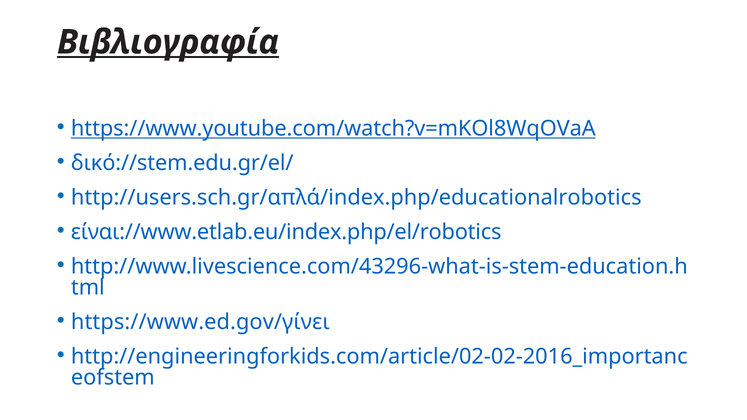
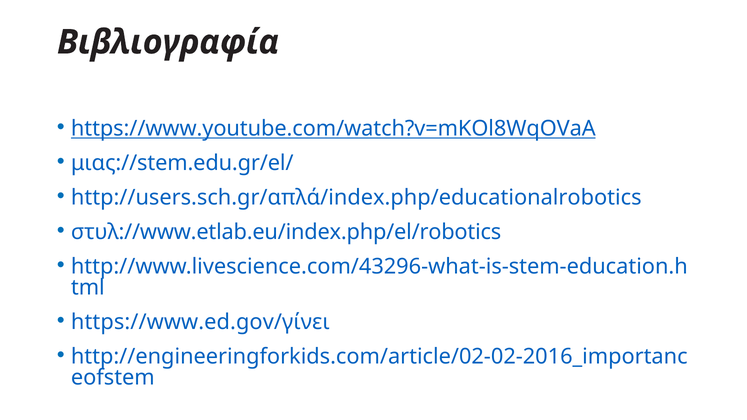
Βιβλιογραφία underline: present -> none (168, 42)
δικό://stem.edu.gr/el/: δικό://stem.edu.gr/el/ -> μιας://stem.edu.gr/el/ (182, 163)
είναι://www.etlab.eu/index.php/el/robotics: είναι://www.etlab.eu/index.php/el/robotics -> στυλ://www.etlab.eu/index.php/el/robotics (286, 232)
